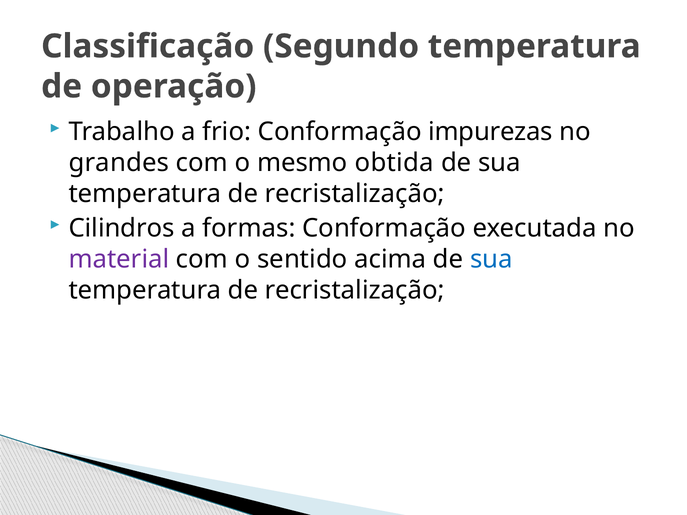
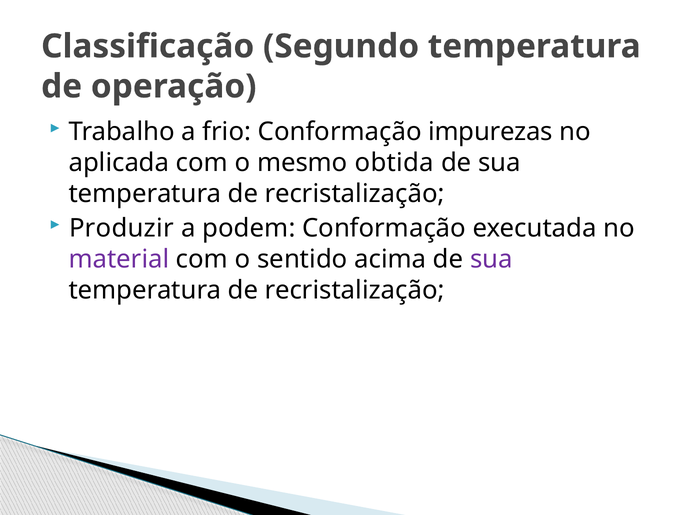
grandes: grandes -> aplicada (119, 163)
Cilindros: Cilindros -> Produzir (121, 229)
formas: formas -> podem (249, 229)
sua colour: blue -> purple (491, 260)
